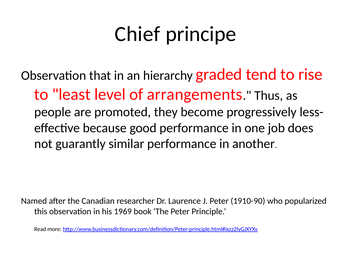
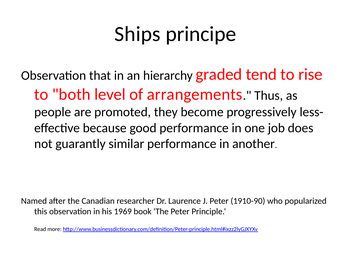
Chief: Chief -> Ships (137, 34)
least: least -> both (71, 94)
